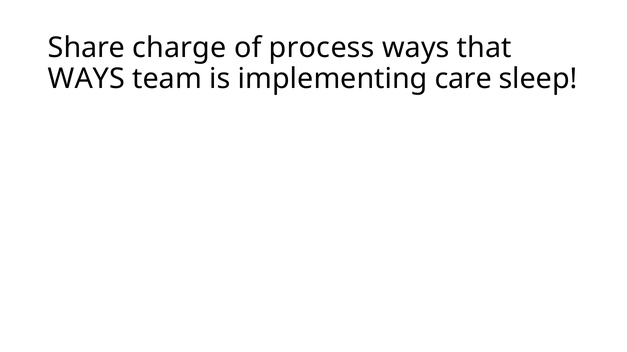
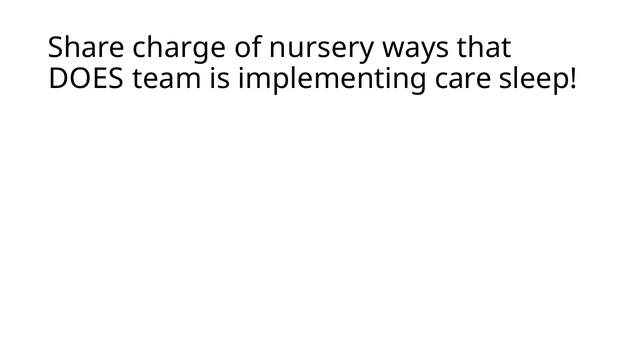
process: process -> nursery (322, 48)
WAYS: WAYS -> DOES (86, 79)
